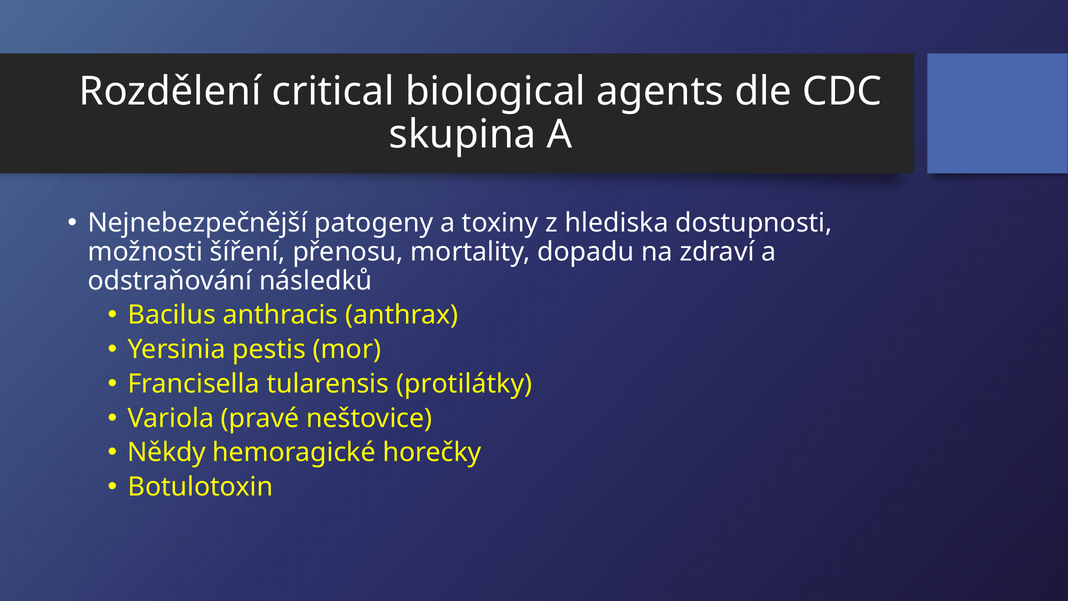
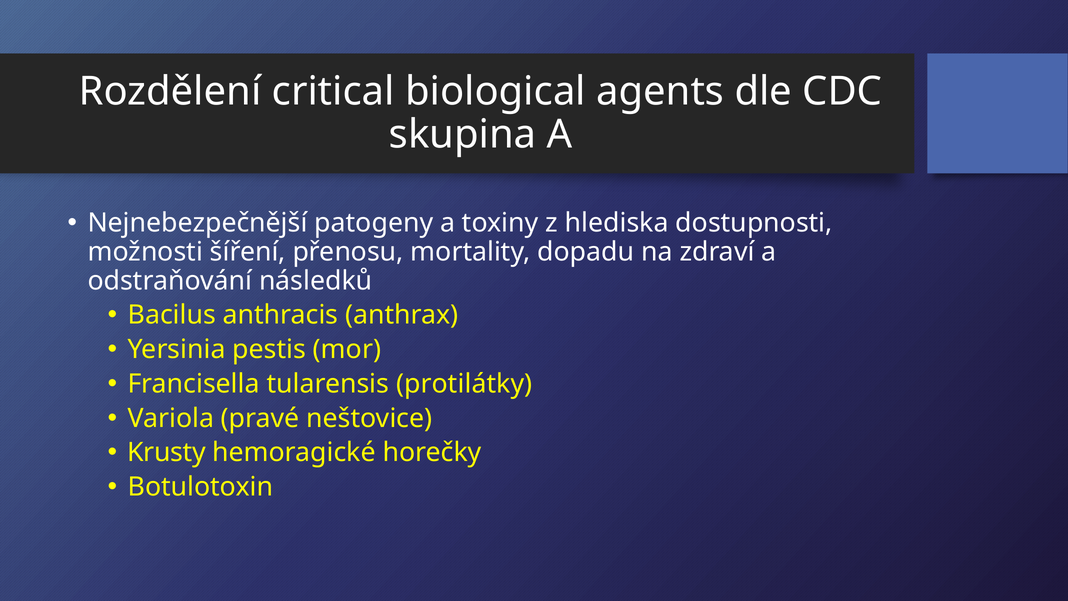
Někdy: Někdy -> Krusty (167, 452)
